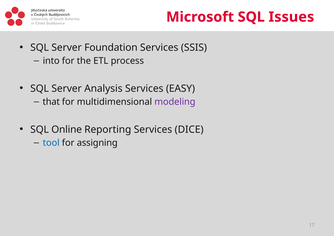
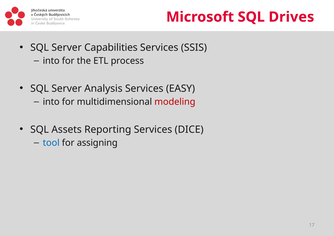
Issues: Issues -> Drives (291, 17)
Foundation: Foundation -> Capabilities (111, 48)
that: that -> into (51, 102)
modeling colour: purple -> red (175, 102)
Online: Online -> Assets (67, 130)
